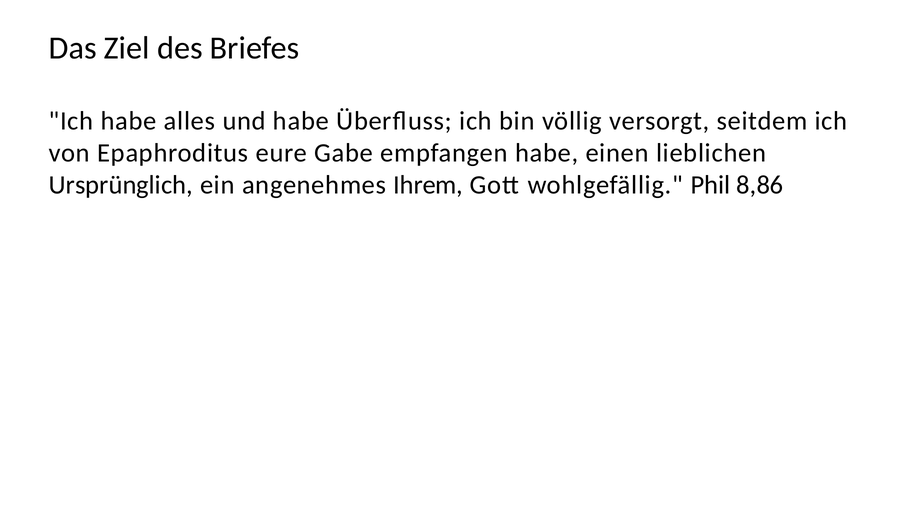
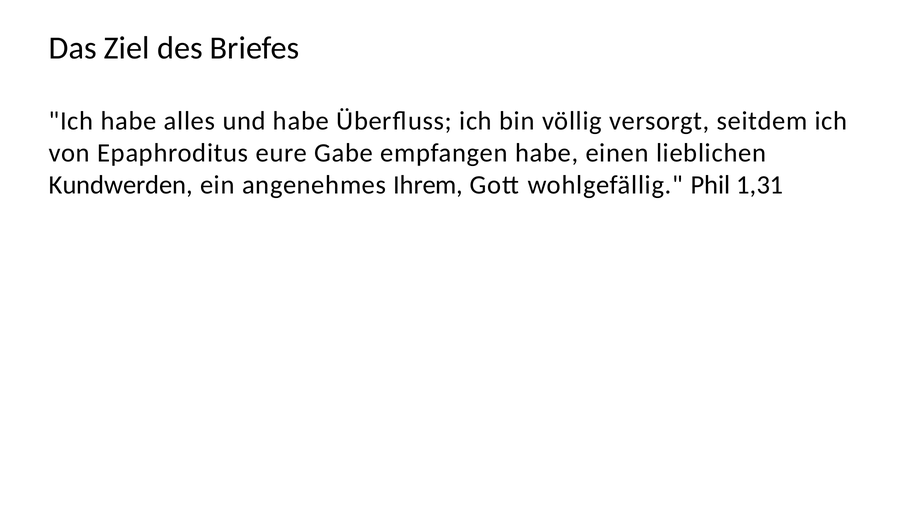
Ursprünglich: Ursprünglich -> Kundwerden (121, 185)
8,86: 8,86 -> 1,31 (760, 185)
